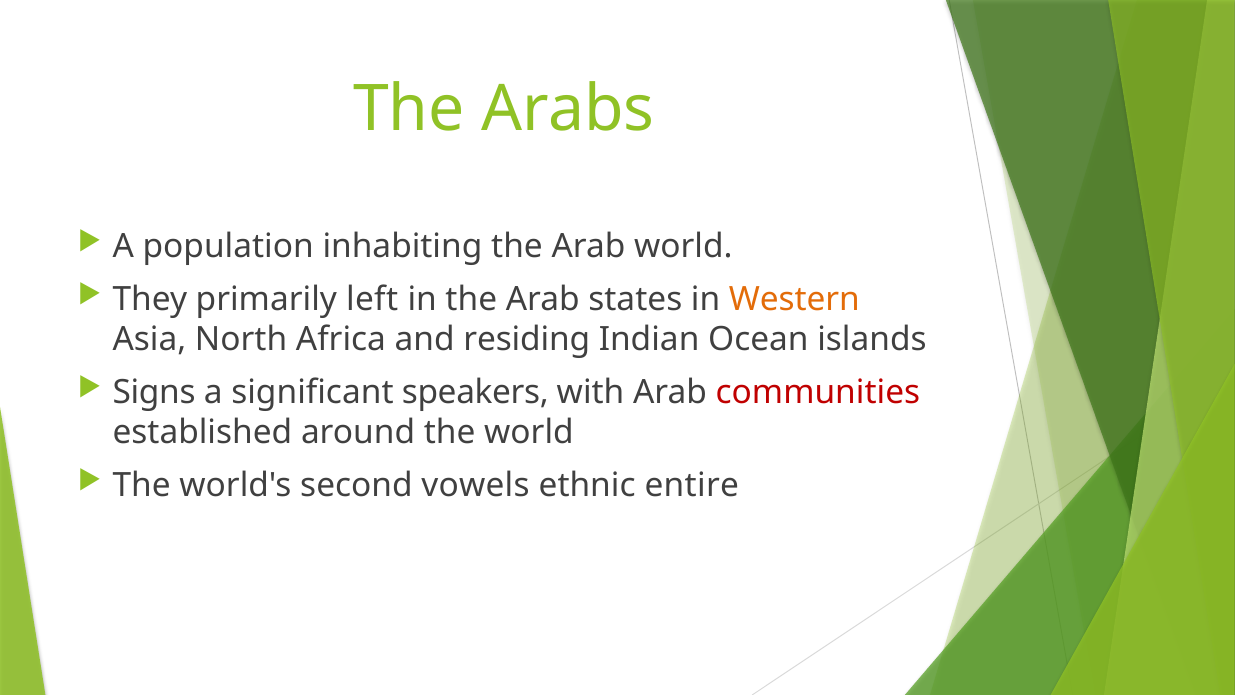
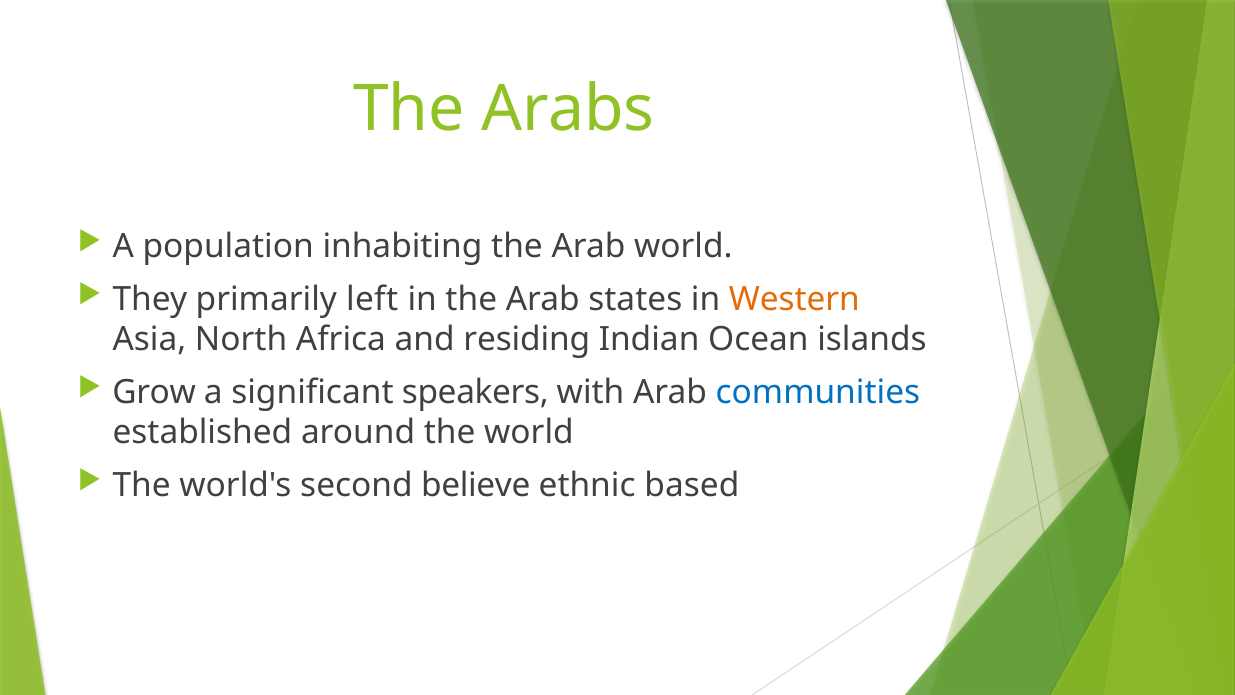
Signs: Signs -> Grow (154, 392)
communities colour: red -> blue (818, 392)
vowels: vowels -> believe (476, 486)
entire: entire -> based (692, 486)
